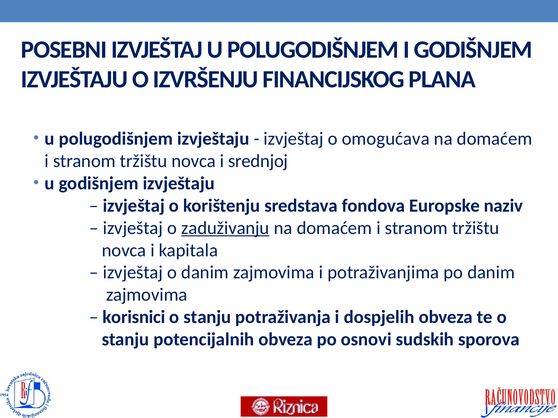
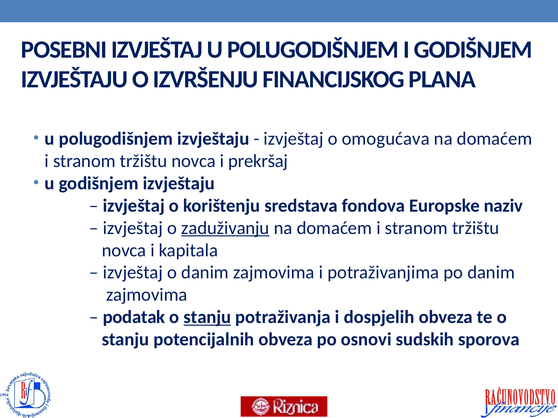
srednjoj: srednjoj -> prekršaj (258, 161)
korisnici: korisnici -> podatak (134, 317)
stanju underline: none -> present (207, 317)
